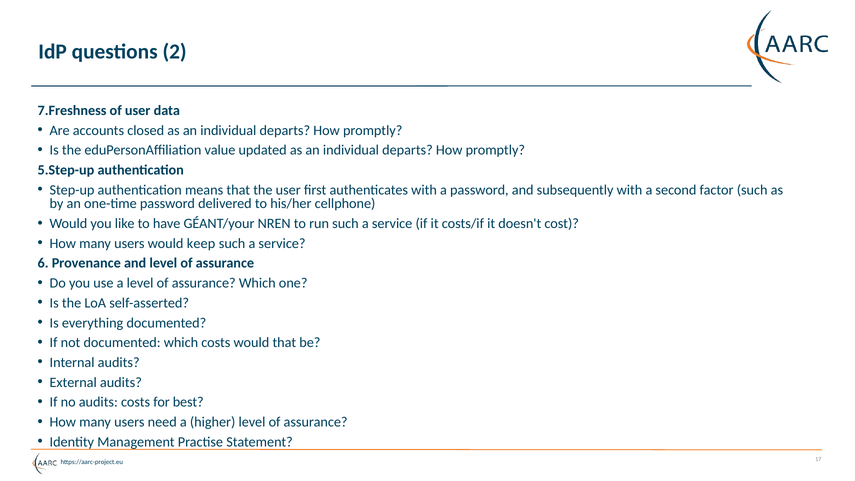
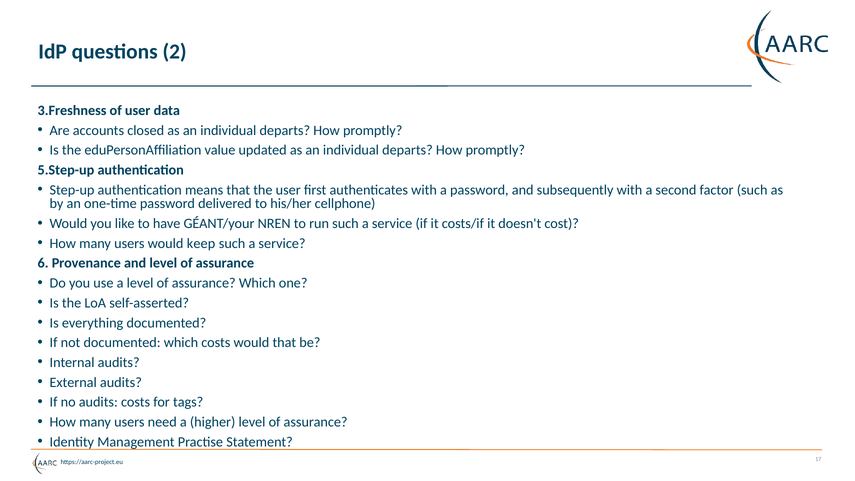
7.Freshness: 7.Freshness -> 3.Freshness (72, 111)
best: best -> tags (188, 402)
